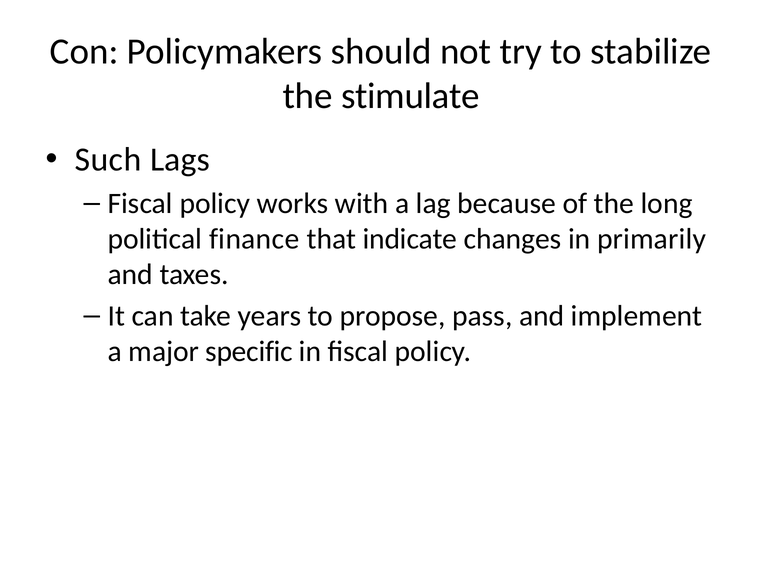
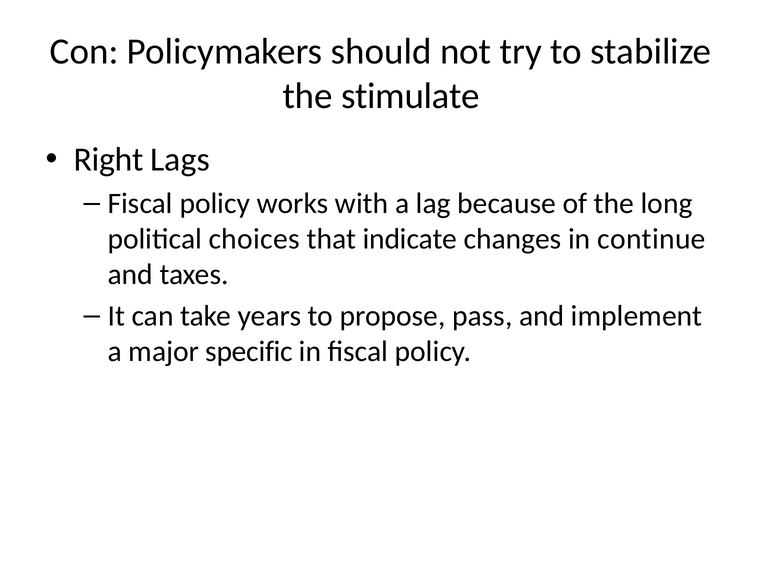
Such: Such -> Right (109, 160)
finance: finance -> choices (254, 239)
primarily: primarily -> continue (651, 239)
